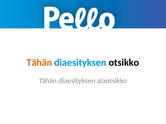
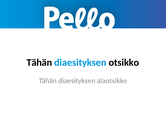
Tähän colour: orange -> black (39, 63)
